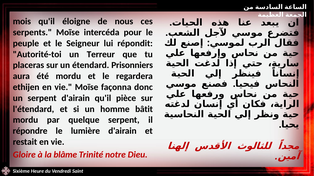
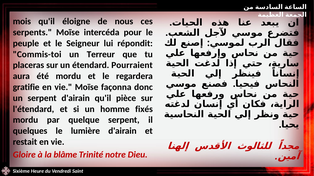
Autorité-toi: Autorité-toi -> Commis-toi (37, 54)
Prisonniers: Prisonniers -> Pourraient (132, 65)
ethijen: ethijen -> gratifie (26, 87)
bâtit: bâtit -> fixés (144, 109)
répondre: répondre -> quelques (30, 131)
